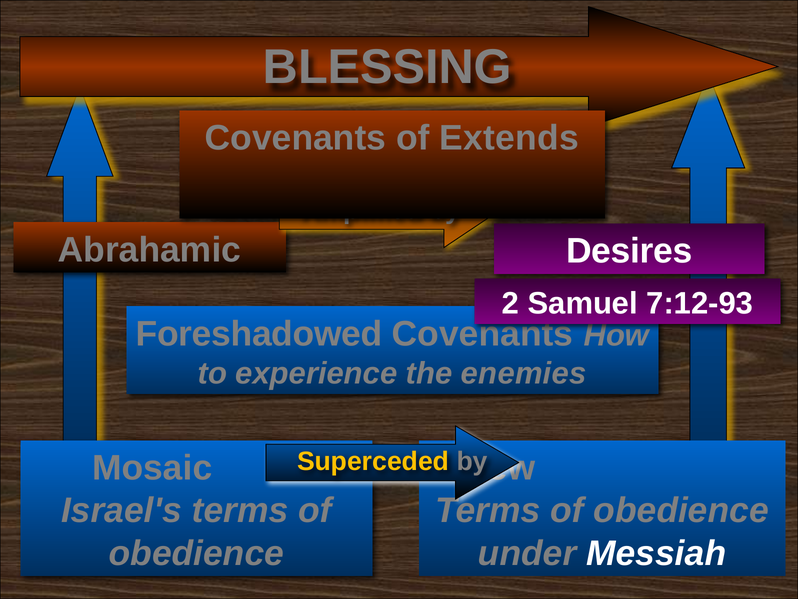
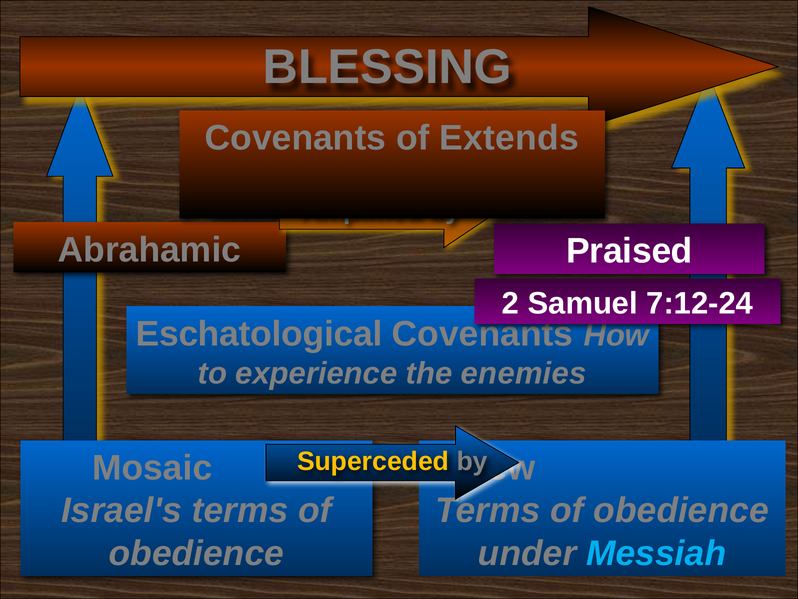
Desires: Desires -> Praised (629, 251)
7:12-93: 7:12-93 -> 7:12-24 (700, 303)
Foreshadowed: Foreshadowed -> Eschatological (259, 334)
Messiah colour: white -> light blue (656, 553)
